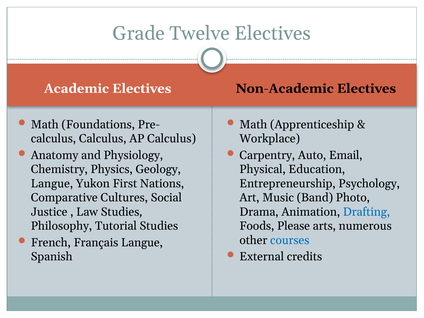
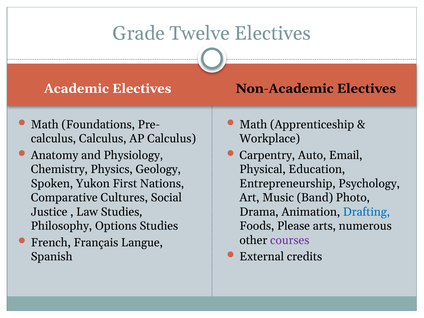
Langue: Langue -> Spoken (52, 184)
Tutorial: Tutorial -> Options (116, 226)
courses colour: blue -> purple (290, 240)
